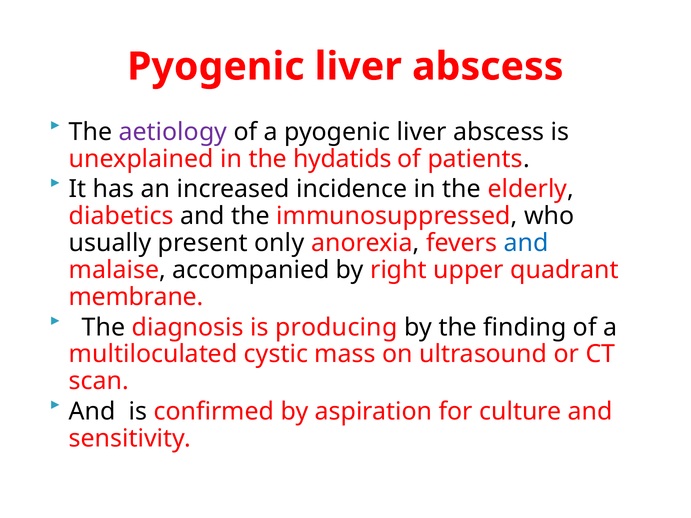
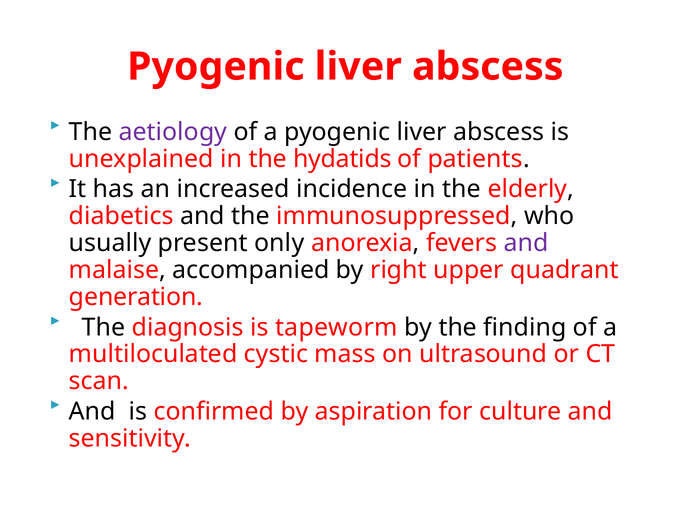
and colour: blue -> purple (526, 243)
membrane: membrane -> generation (136, 297)
producing: producing -> tapeworm (336, 327)
